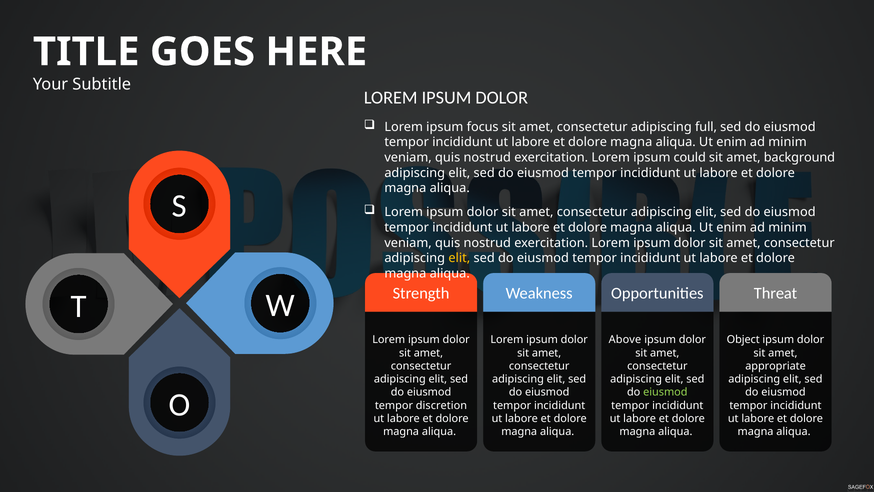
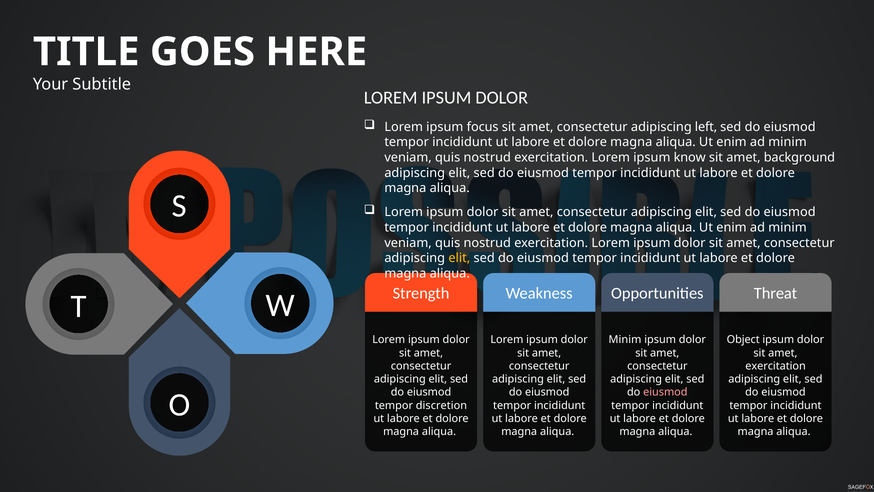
full: full -> left (706, 127)
could: could -> know (690, 157)
Above: Above -> Minim (625, 340)
appropriate: appropriate -> exercitation (776, 366)
eiusmod colour: light green -> pink (665, 392)
